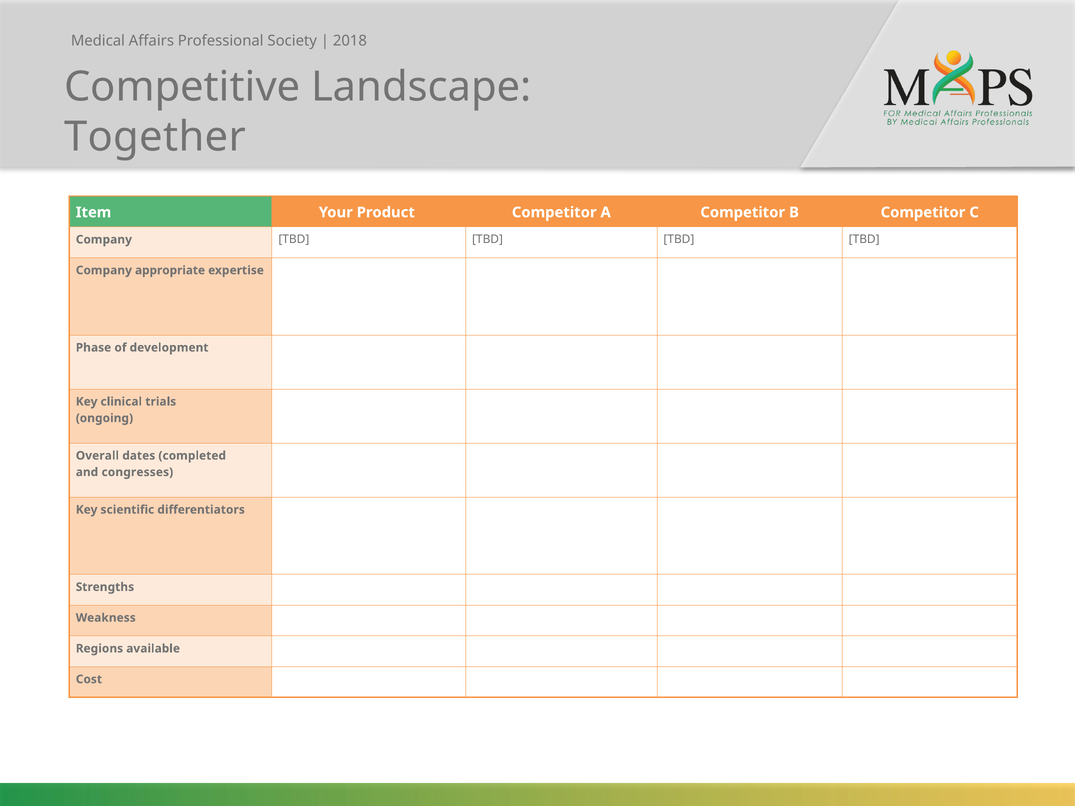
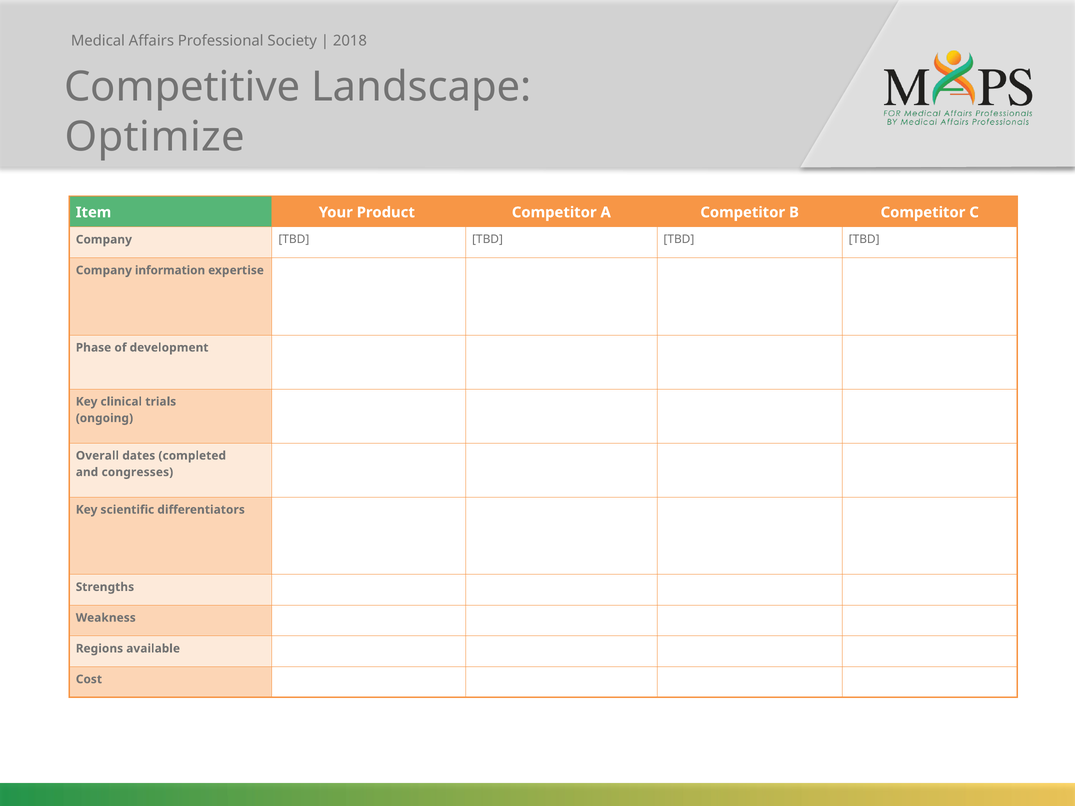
Together: Together -> Optimize (155, 137)
appropriate: appropriate -> information (170, 270)
